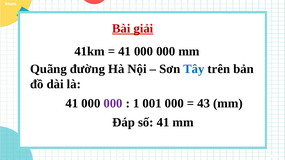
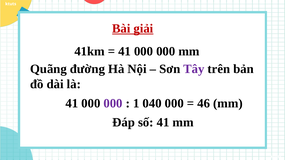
Tây colour: blue -> purple (194, 69)
001: 001 -> 040 (152, 103)
43: 43 -> 46 (204, 103)
